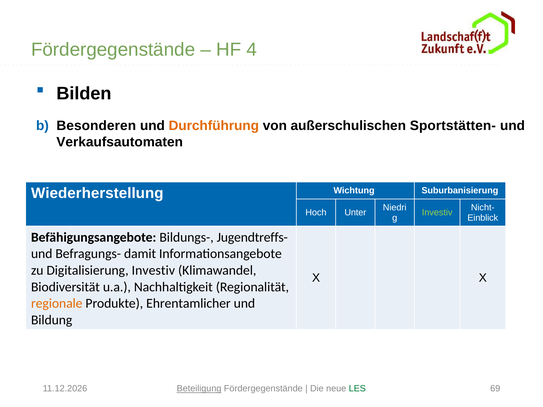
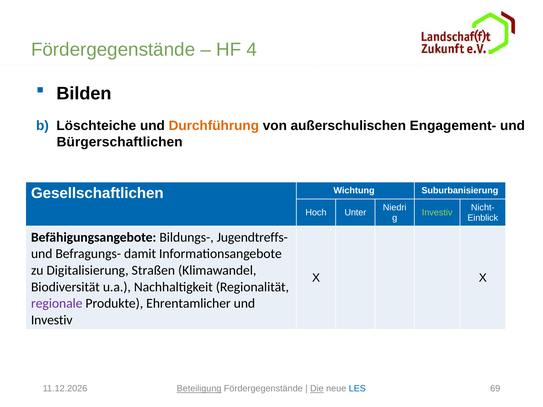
Besonderen: Besonderen -> Löschteiche (96, 126)
Sportstätten-: Sportstätten- -> Engagement- (453, 126)
Verkaufsautomaten: Verkaufsautomaten -> Bürgerschaftlichen (120, 142)
Wiederherstellung: Wiederherstellung -> Gesellschaftlichen (97, 193)
Digitalisierung Investiv: Investiv -> Straßen (153, 271)
regionale colour: orange -> purple (57, 304)
Bildung: Bildung -> Investiv (52, 320)
Die underline: none -> present (317, 389)
LES colour: green -> blue (357, 389)
